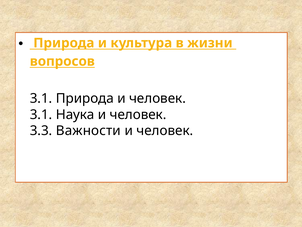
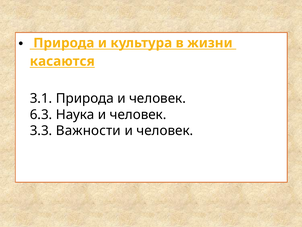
вопросов: вопросов -> касаются (62, 61)
3.1: 3.1 -> 6.3 (41, 114)
